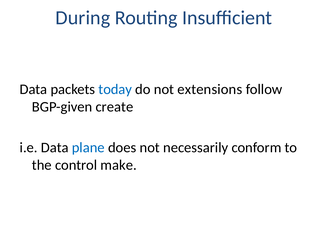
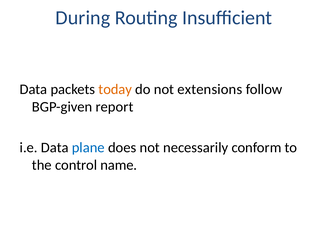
today colour: blue -> orange (115, 89)
create: create -> report (114, 107)
make: make -> name (119, 165)
